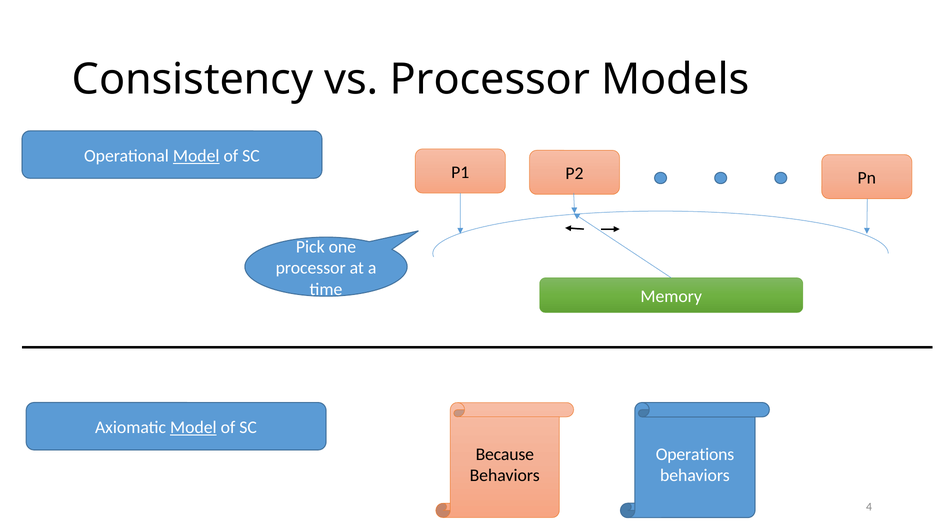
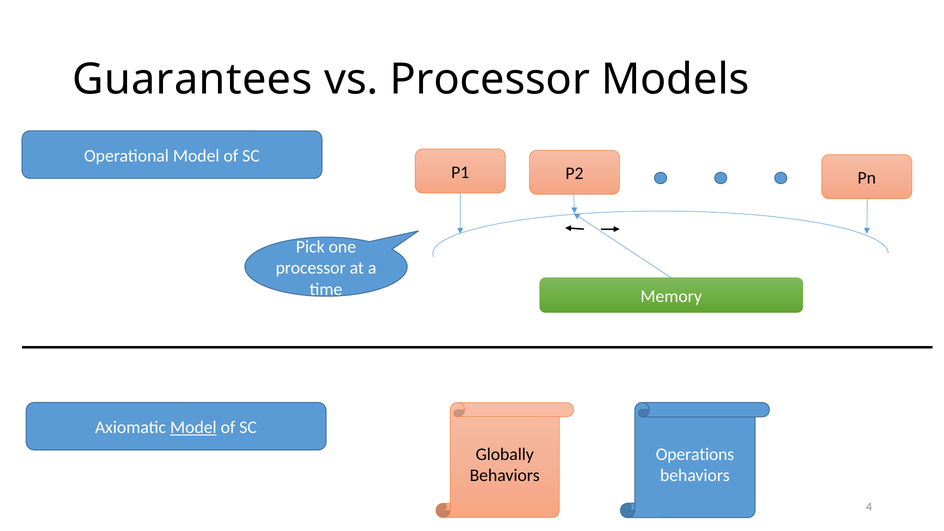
Consistency: Consistency -> Guarantees (192, 79)
Model underline: present -> none (196, 156)
Because: Because -> Globally (505, 454)
